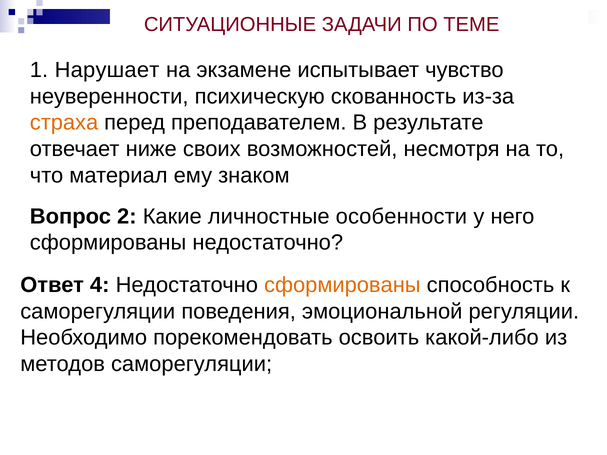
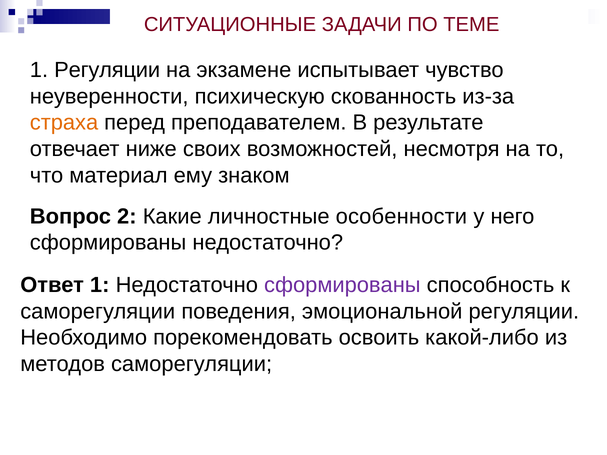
1 Нарушает: Нарушает -> Регуляции (107, 70)
Ответ 4: 4 -> 1 (100, 285)
сформированы colour: orange -> purple (342, 285)
